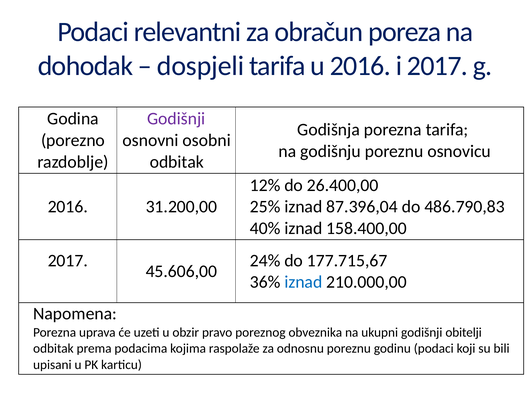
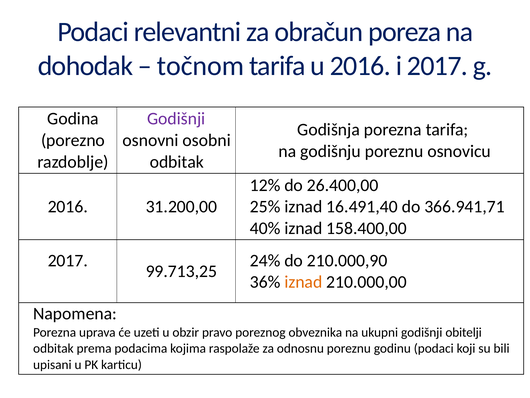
dospjeli: dospjeli -> točnom (200, 66)
87.396,04: 87.396,04 -> 16.491,40 (362, 207)
486.790,83: 486.790,83 -> 366.941,71 (465, 207)
177.715,67: 177.715,67 -> 210.000,90 (347, 260)
45.606,00: 45.606,00 -> 99.713,25 (181, 271)
iznad colour: blue -> orange (303, 282)
